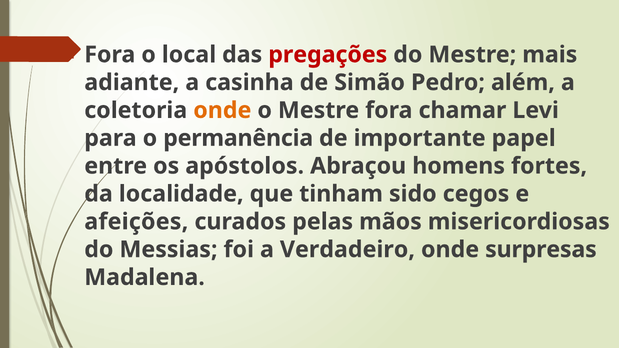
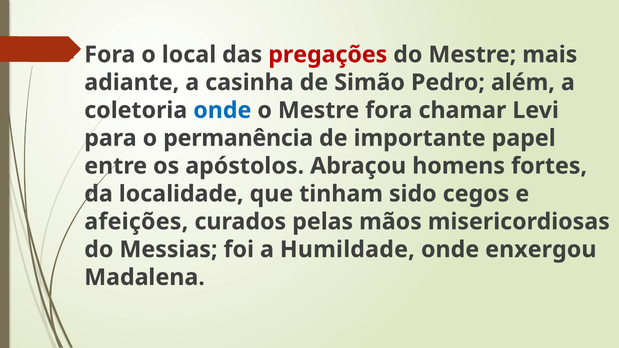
onde colour: orange -> blue (222, 110)
Verdadeiro: Verdadeiro -> Humildade (347, 250)
surpresas: surpresas -> enxergou (541, 250)
